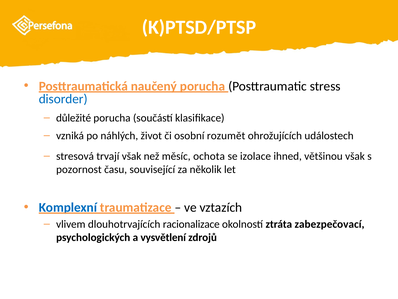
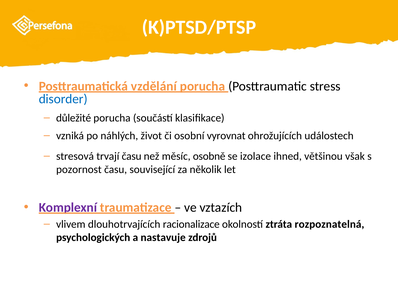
naučený: naučený -> vzdělání (154, 86)
rozumět: rozumět -> vyrovnat (226, 136)
trvají však: však -> času (132, 156)
ochota: ochota -> osobně (209, 156)
Komplexní colour: blue -> purple (68, 207)
zabezpečovací: zabezpečovací -> rozpoznatelná (330, 224)
vysvětlení: vysvětlení -> nastavuje (163, 237)
